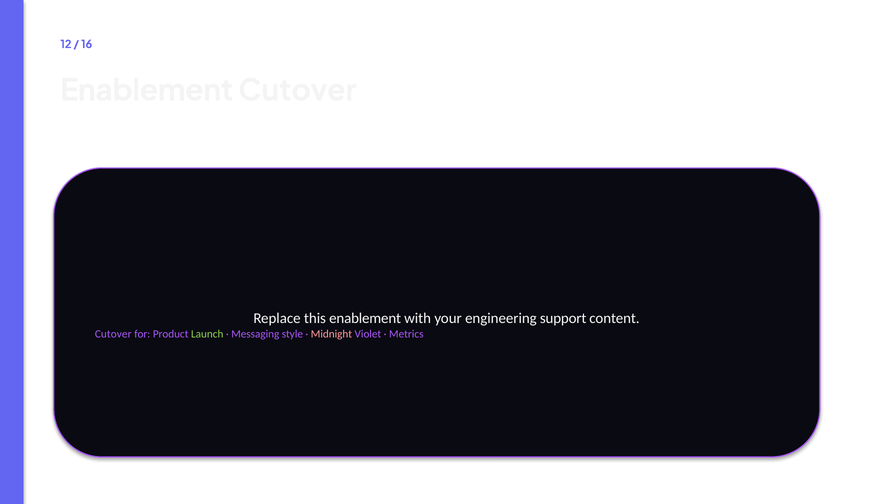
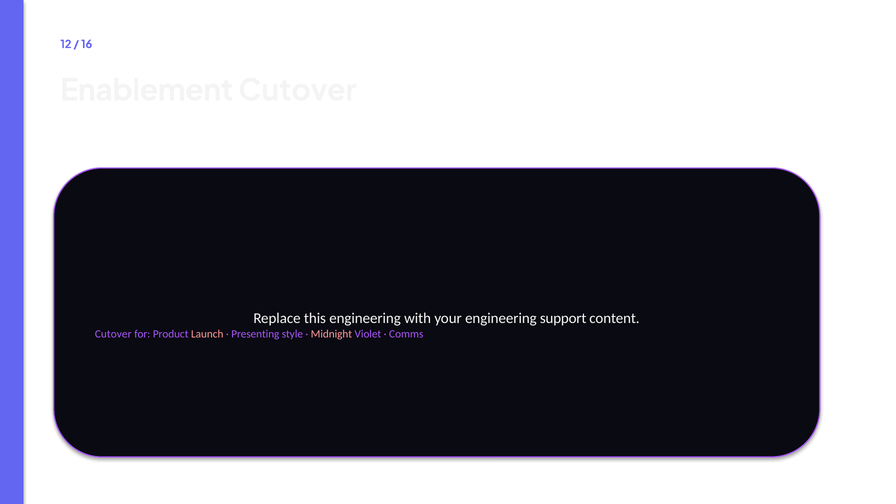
this enablement: enablement -> engineering (365, 319)
Launch colour: light green -> pink (207, 334)
Messaging: Messaging -> Presenting (255, 334)
Metrics: Metrics -> Comms (406, 334)
